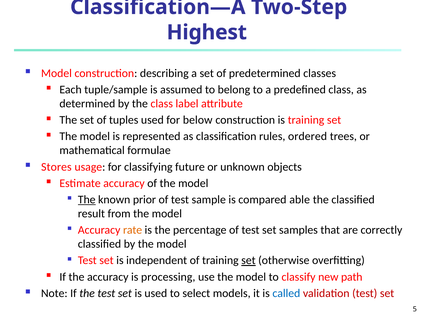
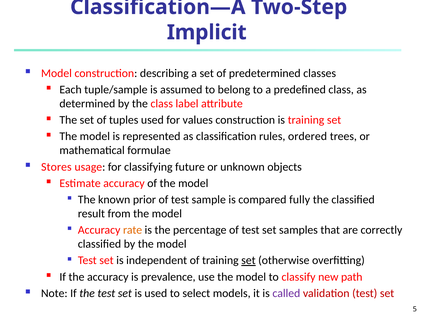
Highest: Highest -> Implicit (207, 32)
below: below -> values (198, 120)
The underline: present -> none (87, 199)
able: able -> fully (300, 199)
processing: processing -> prevalence (168, 277)
called colour: blue -> purple (286, 293)
